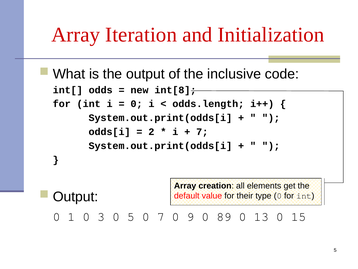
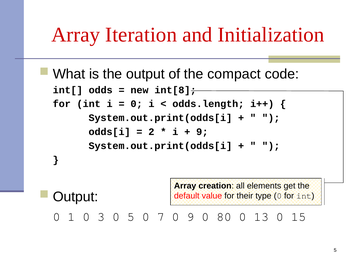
inclusive: inclusive -> compact (234, 74)
7: 7 -> 9 (202, 132)
89: 89 -> 80 (224, 216)
